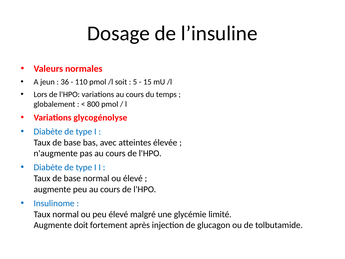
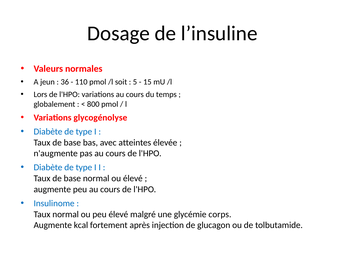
limité: limité -> corps (220, 214)
doit: doit -> kcal (81, 225)
